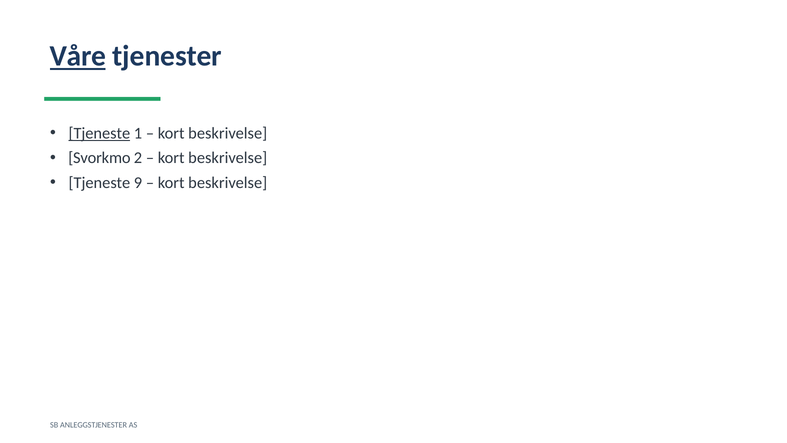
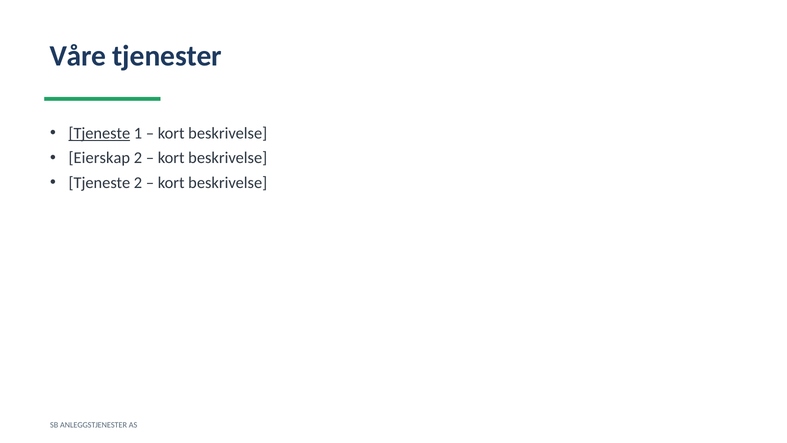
Våre underline: present -> none (78, 56)
Svorkmo: Svorkmo -> Eierskap (99, 158)
Tjeneste 9: 9 -> 2 (138, 183)
